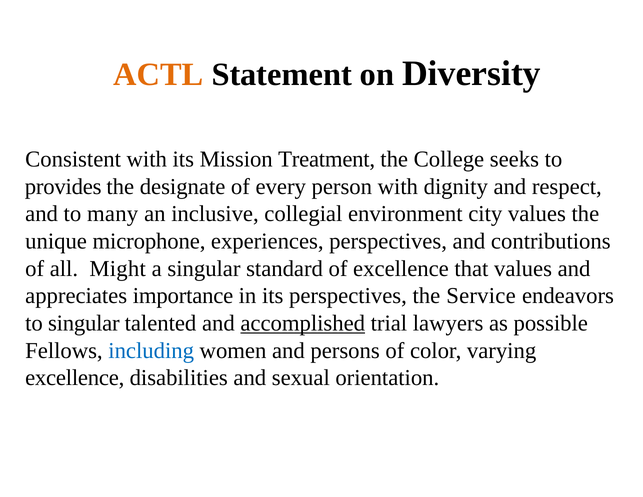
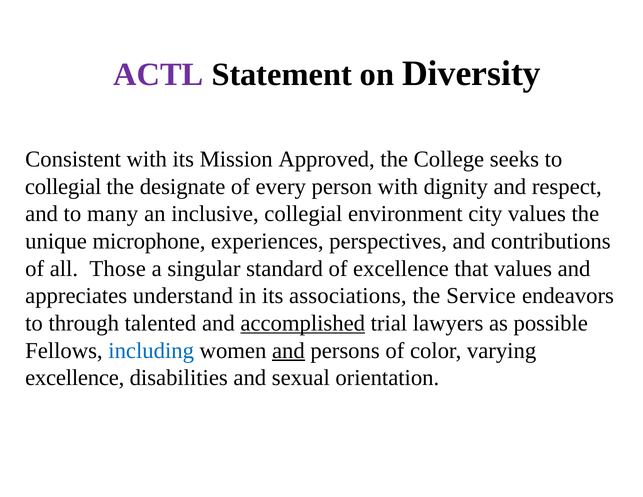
ACTL colour: orange -> purple (158, 74)
Treatment: Treatment -> Approved (327, 159)
provides: provides -> collegial (63, 187)
Might: Might -> Those (118, 269)
importance: importance -> understand (183, 296)
its perspectives: perspectives -> associations (348, 296)
to singular: singular -> through (84, 323)
and underline: none -> present (288, 350)
